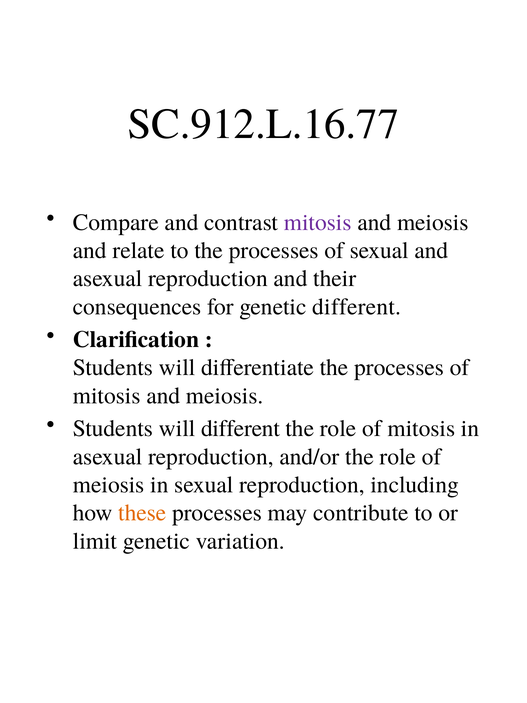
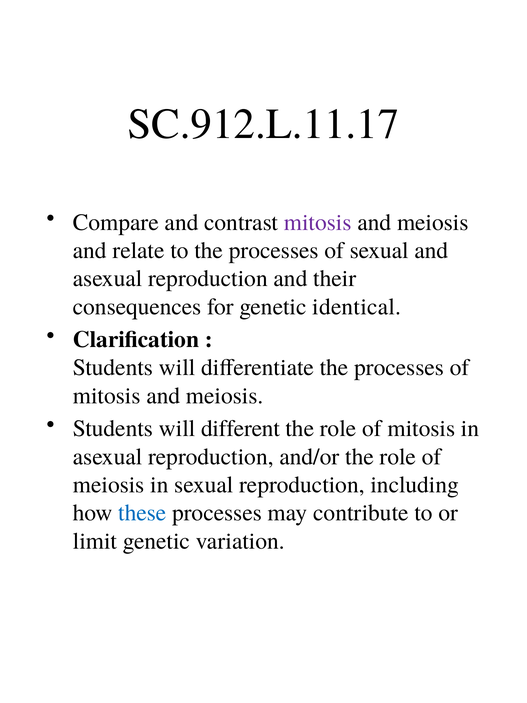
SC.912.L.16.77: SC.912.L.16.77 -> SC.912.L.11.17 (263, 124)
genetic different: different -> identical (357, 307)
these colour: orange -> blue (142, 513)
